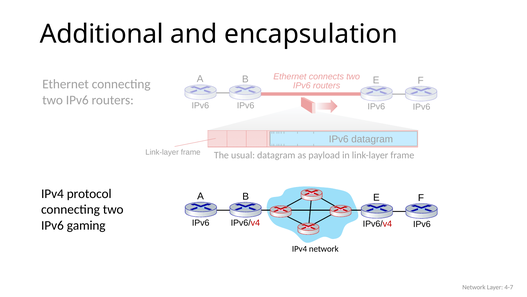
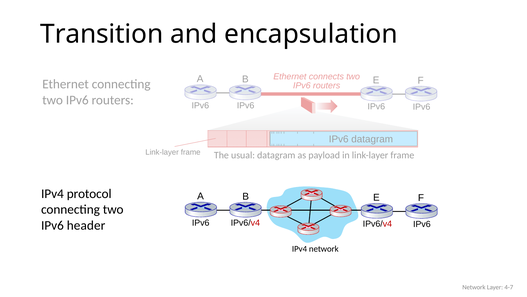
Additional: Additional -> Transition (102, 34)
gaming: gaming -> header (86, 225)
